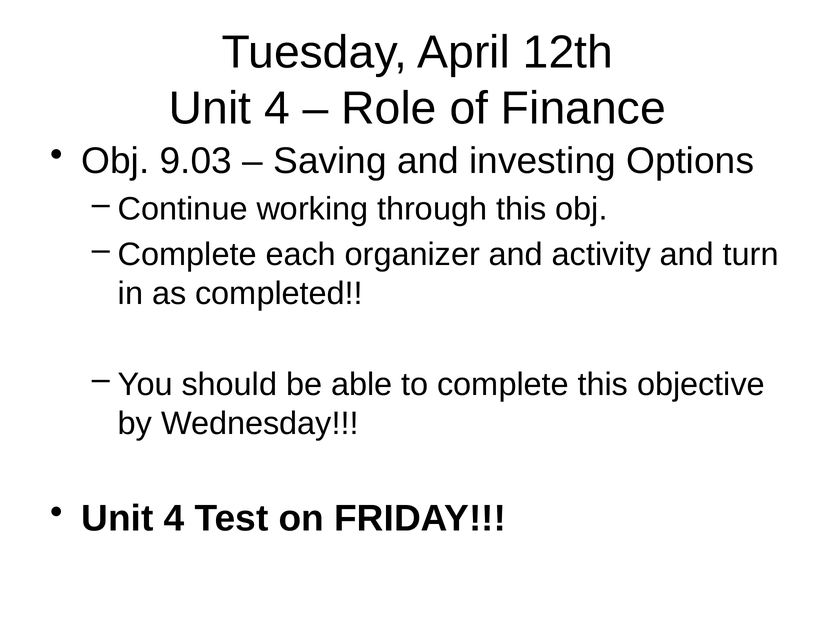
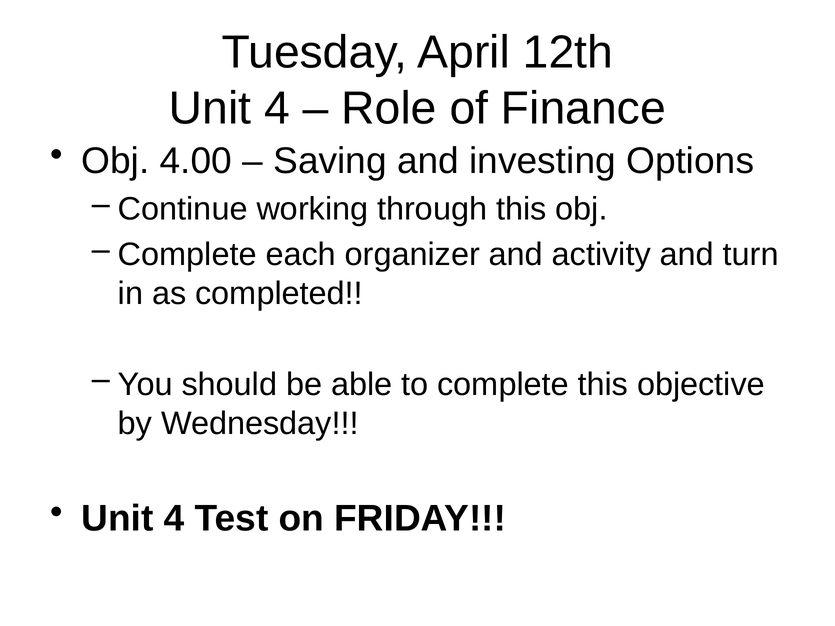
9.03: 9.03 -> 4.00 (196, 161)
